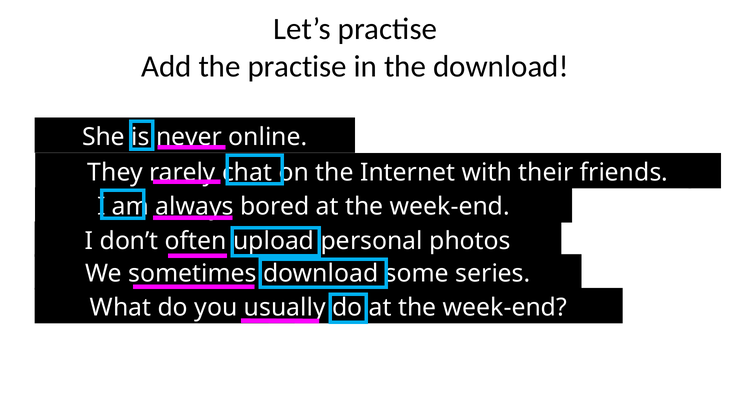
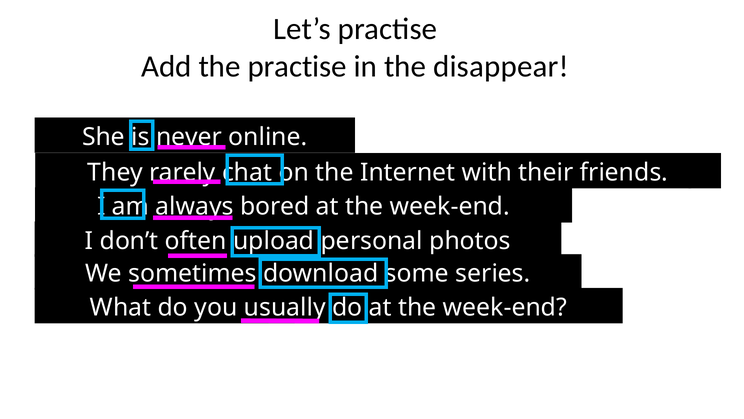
the download: download -> disappear (501, 66)
